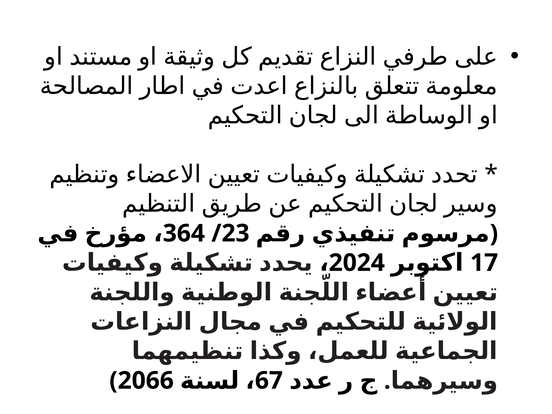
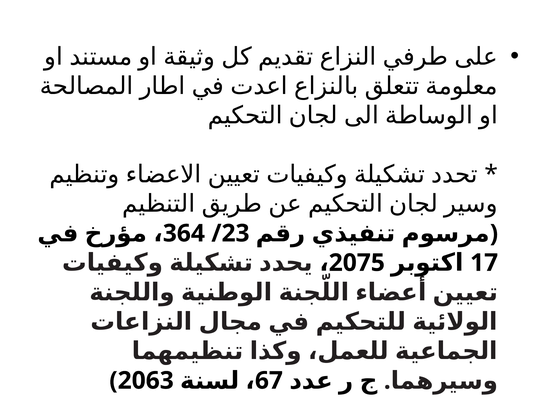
2024: 2024 -> 2075 (357, 263)
2066: 2066 -> 2063 (146, 381)
